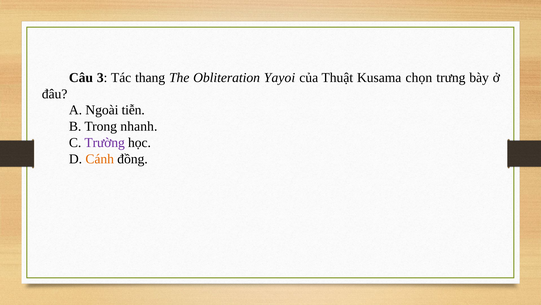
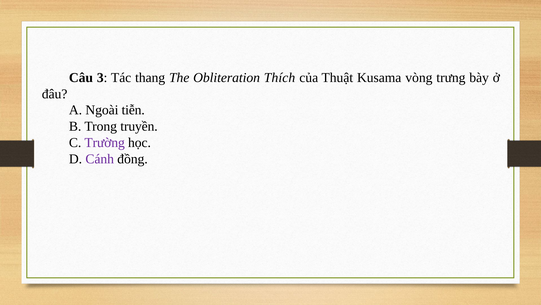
Yayoi: Yayoi -> Thích (280, 77)
chọn: chọn -> vòng (419, 77)
nhanh: nhanh -> truyền (139, 126)
Cánh colour: orange -> purple (100, 159)
